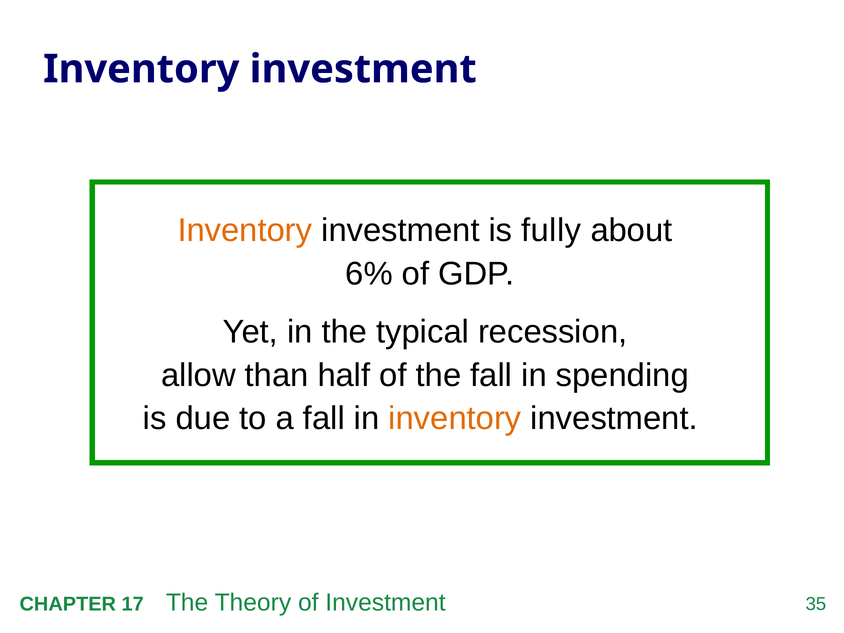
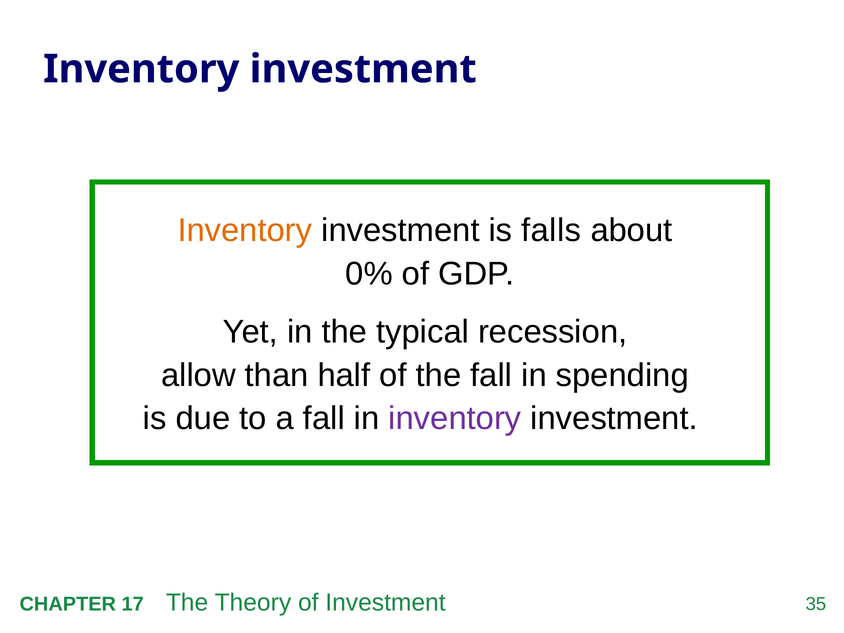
fully: fully -> falls (551, 230)
6%: 6% -> 0% (369, 274)
inventory colour: orange -> purple (455, 419)
